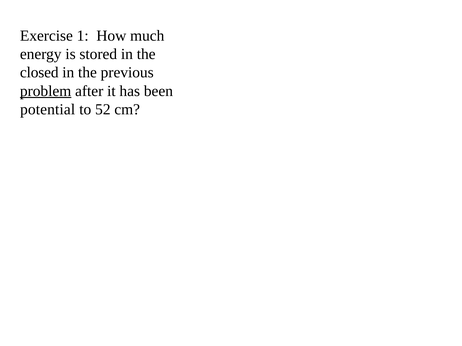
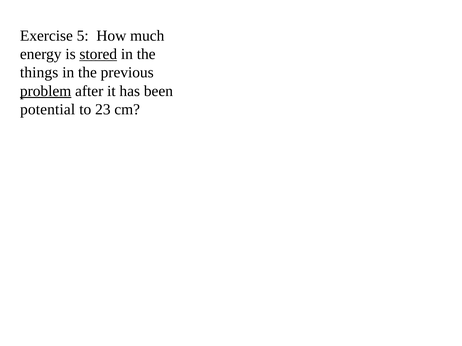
1: 1 -> 5 (83, 36)
stored underline: none -> present (98, 54)
closed: closed -> things (39, 73)
52: 52 -> 23 (103, 110)
